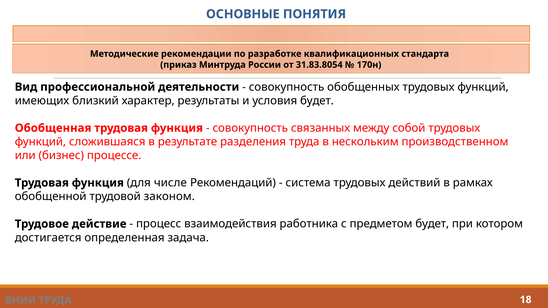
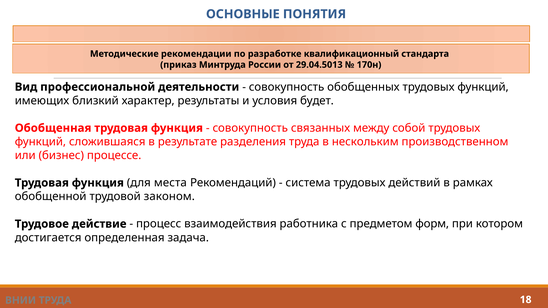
квалификационных: квалификационных -> квалификационный (351, 54)
31.83.8054: 31.83.8054 -> 29.04.5013 (319, 65)
числе: числе -> места (170, 183)
предметом будет: будет -> форм (432, 224)
